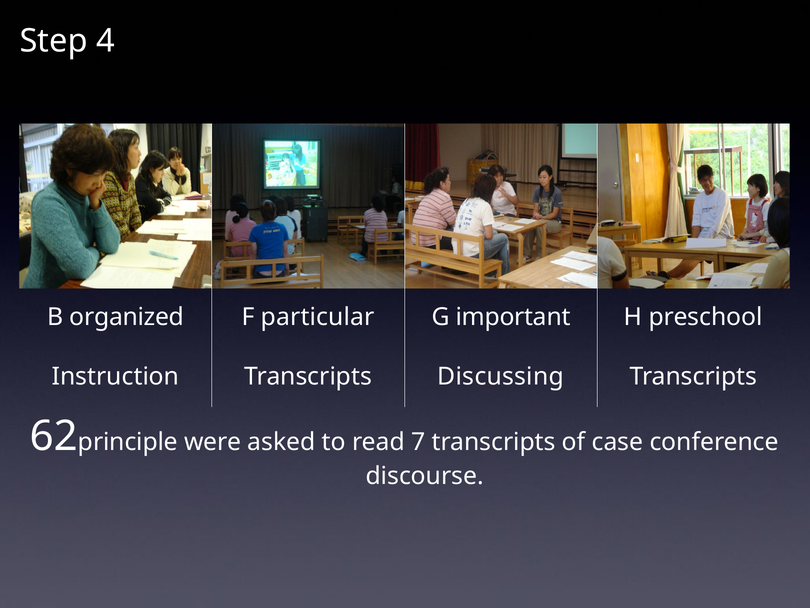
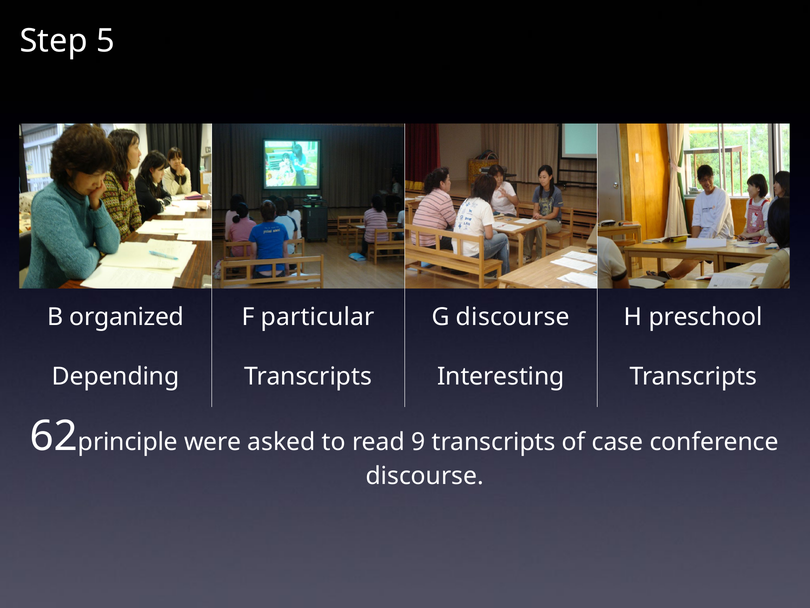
4: 4 -> 5 (106, 41)
G important: important -> discourse (513, 317)
Instruction: Instruction -> Depending (116, 376)
Discussing: Discussing -> Interesting (501, 376)
7: 7 -> 9 (418, 442)
